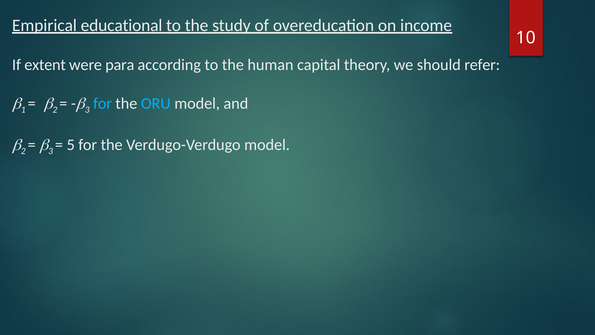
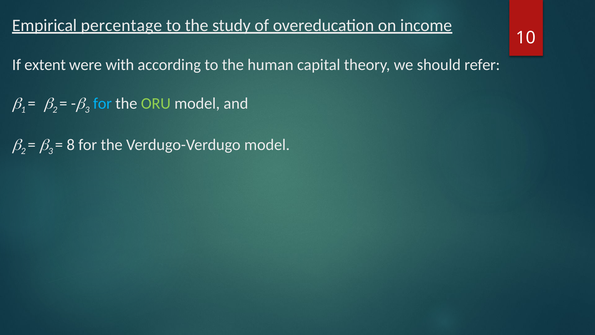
educational: educational -> percentage (121, 25)
para: para -> with (120, 65)
ORU colour: light blue -> light green (156, 103)
5: 5 -> 8 (71, 145)
